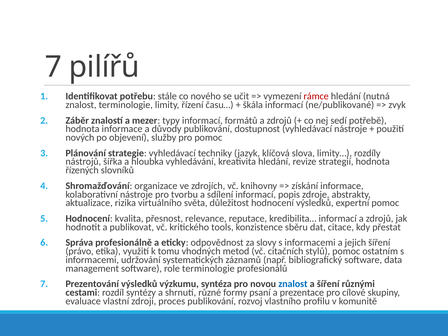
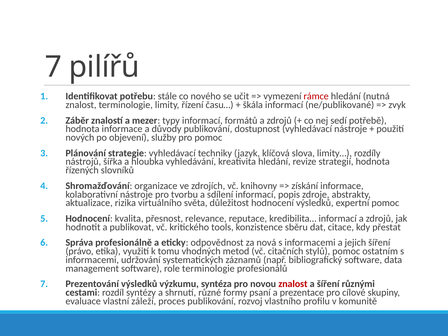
slovy: slovy -> nová (266, 243)
znalost colour: blue -> red (293, 284)
zdroji: zdroji -> záleží (144, 301)
